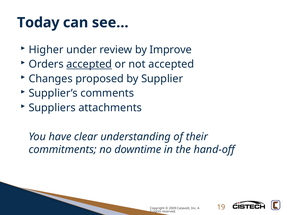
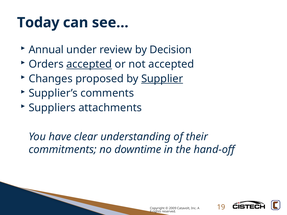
Higher: Higher -> Annual (46, 50)
Improve: Improve -> Decision (171, 50)
Supplier underline: none -> present (162, 79)
